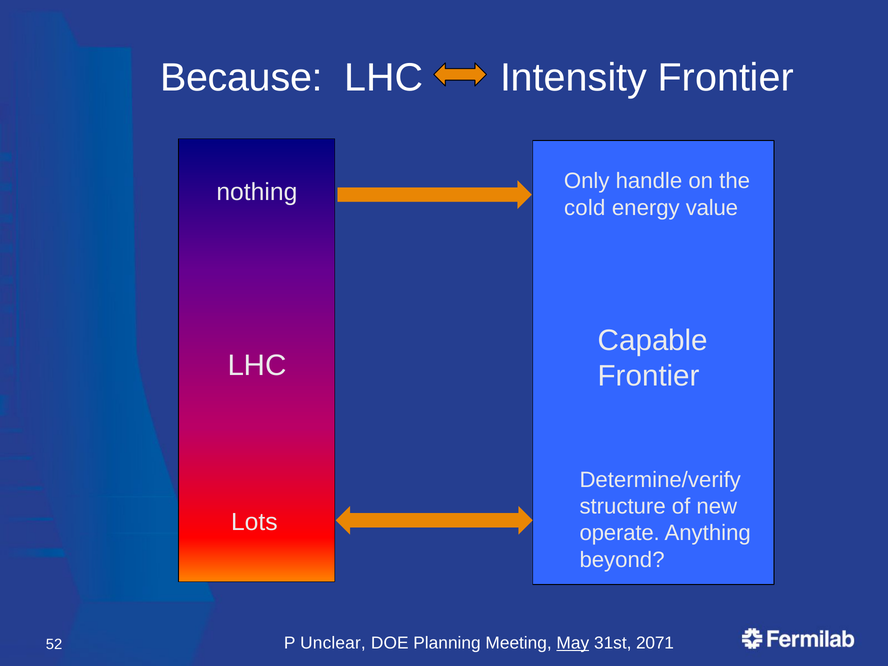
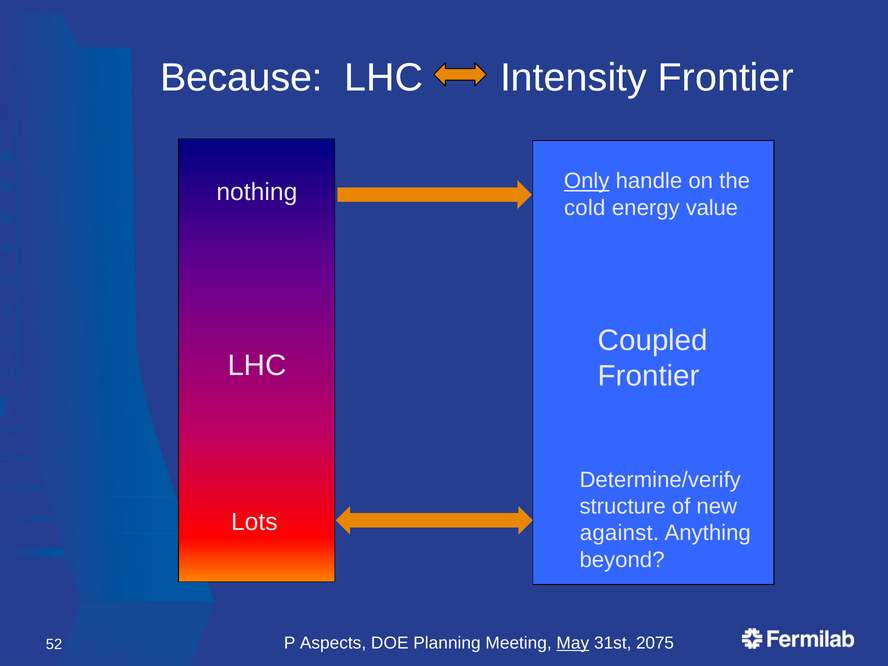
Only underline: none -> present (587, 181)
Capable: Capable -> Coupled (653, 341)
operate: operate -> against (619, 533)
Unclear: Unclear -> Aspects (333, 643)
2071: 2071 -> 2075 (655, 643)
